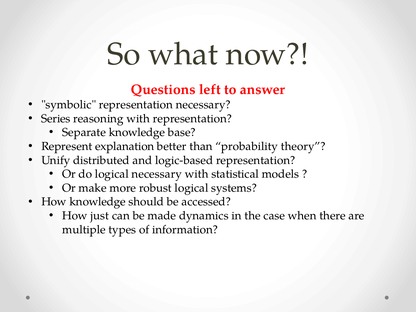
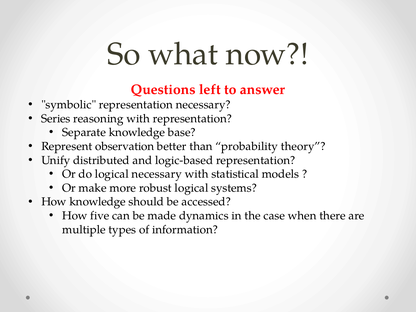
explanation: explanation -> observation (125, 146)
just: just -> five (100, 216)
